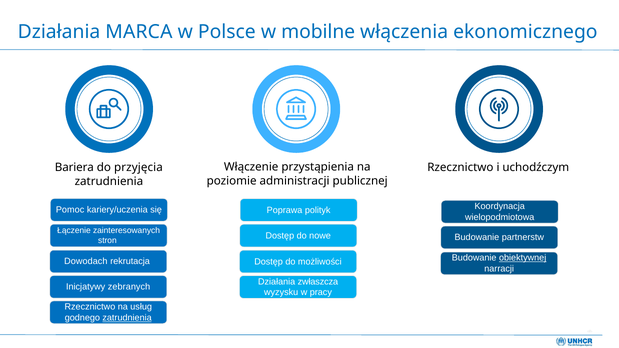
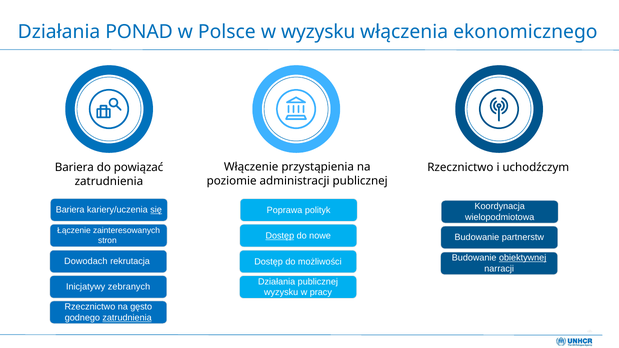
MARCA: MARCA -> PONAD (139, 32)
w mobilne: mobilne -> wyzysku (318, 32)
przyjęcia: przyjęcia -> powiązać (139, 168)
Pomoc: Pomoc -> Bariera (70, 210)
się underline: none -> present (156, 210)
Dostęp underline: none -> present (280, 236)
Działania zwłaszcza: zwłaszcza -> publicznej (318, 282)
usług: usług -> gęsto (141, 307)
